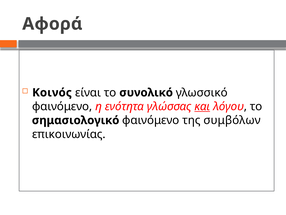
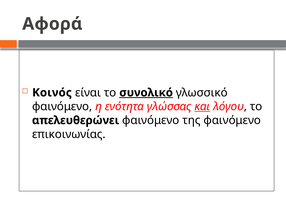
συνολικό underline: none -> present (146, 92)
σημασιολογικό: σημασιολογικό -> απελευθερώνει (76, 120)
της συμβόλων: συμβόλων -> φαινόμενο (232, 120)
